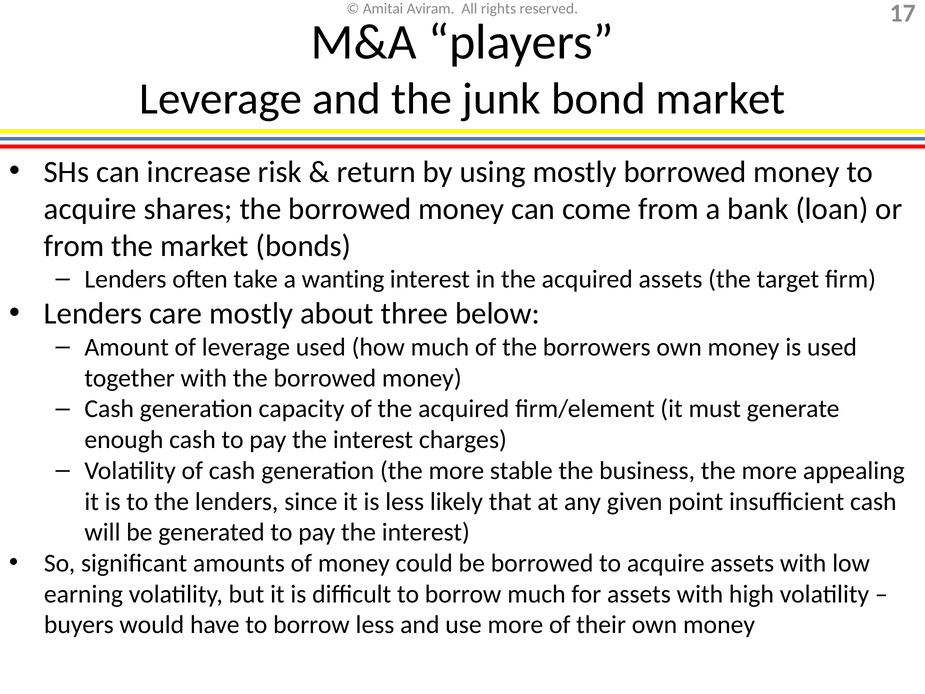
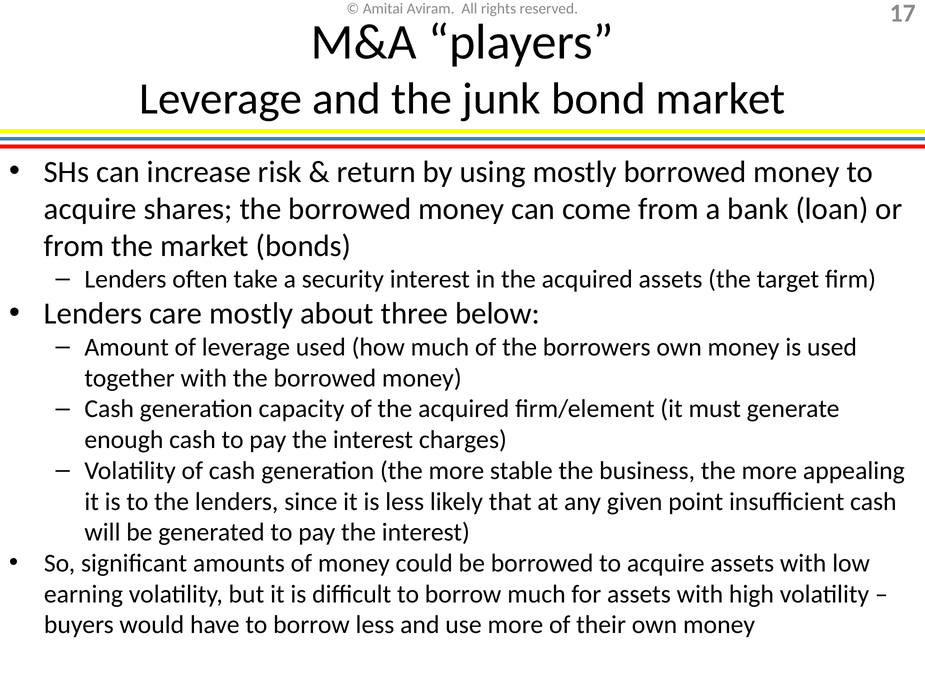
wanting: wanting -> security (343, 279)
